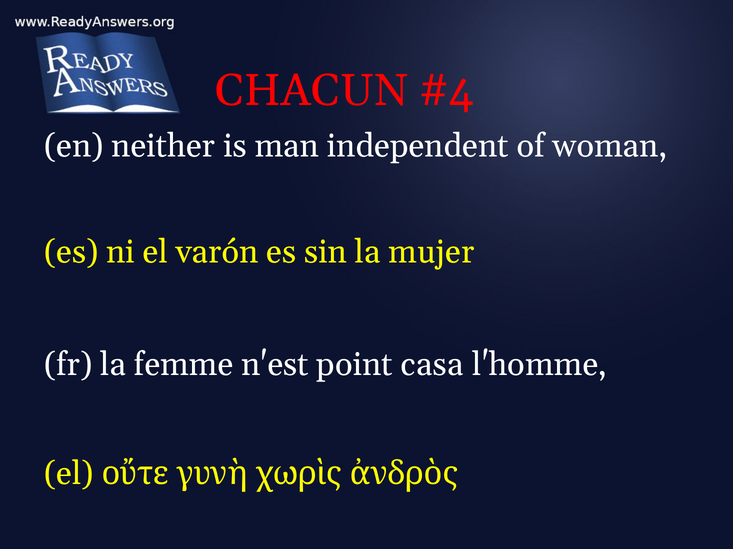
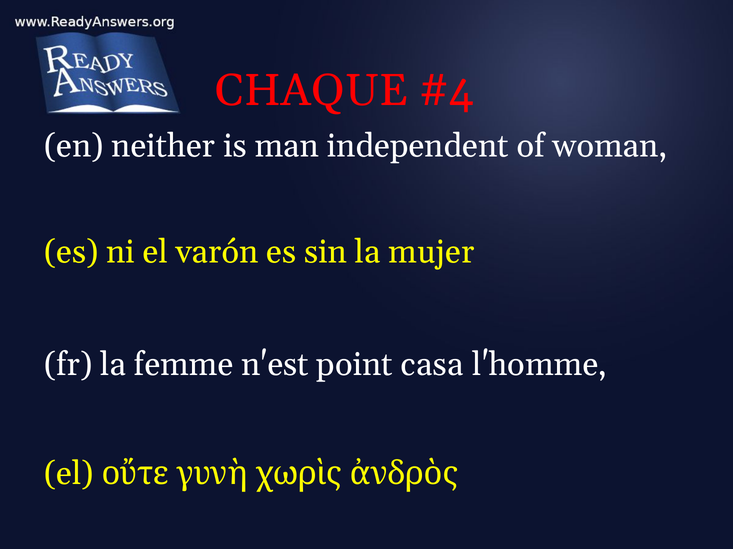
CHACUN: CHACUN -> CHAQUE (312, 90)
